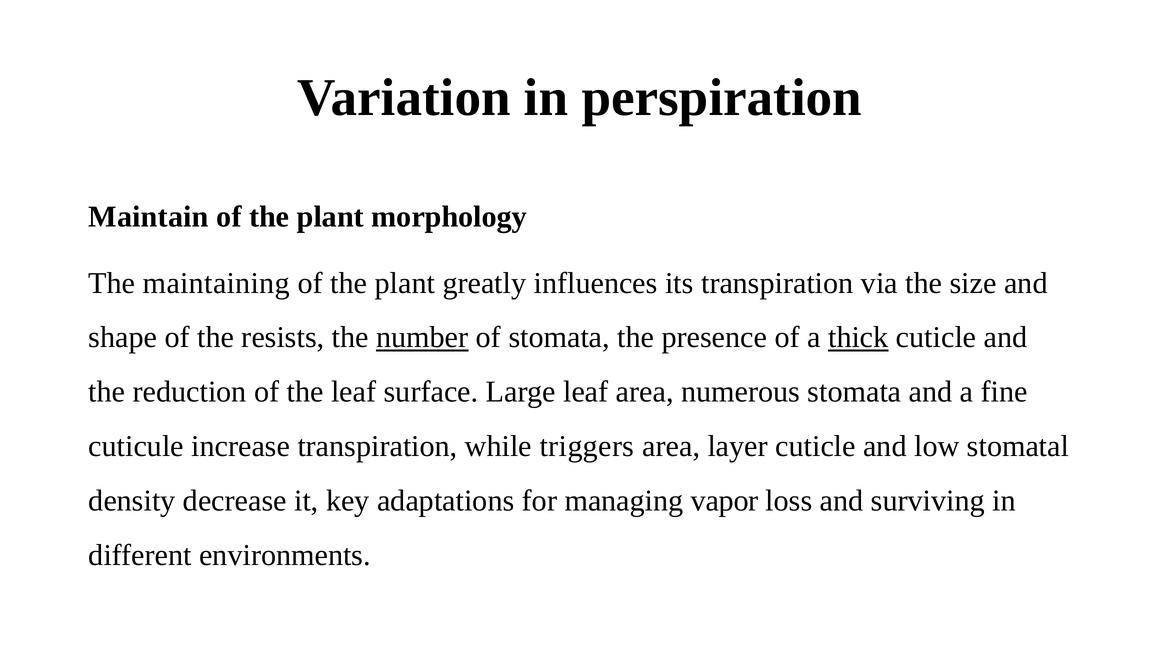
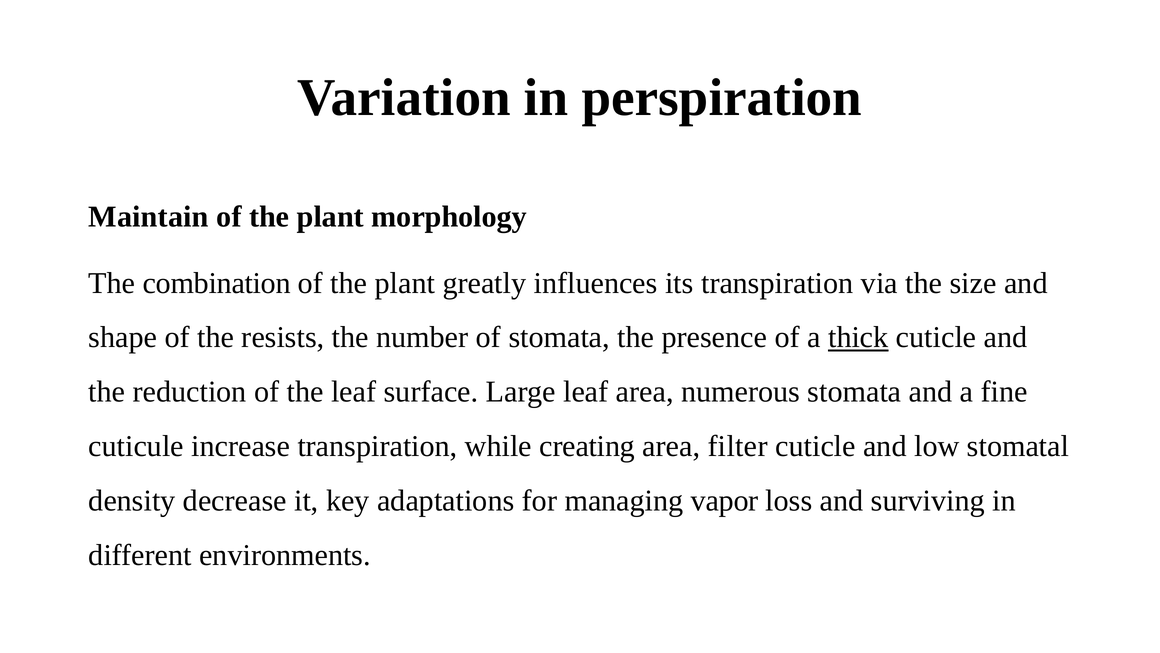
maintaining: maintaining -> combination (217, 283)
number underline: present -> none (422, 337)
triggers: triggers -> creating (587, 446)
layer: layer -> filter (738, 446)
